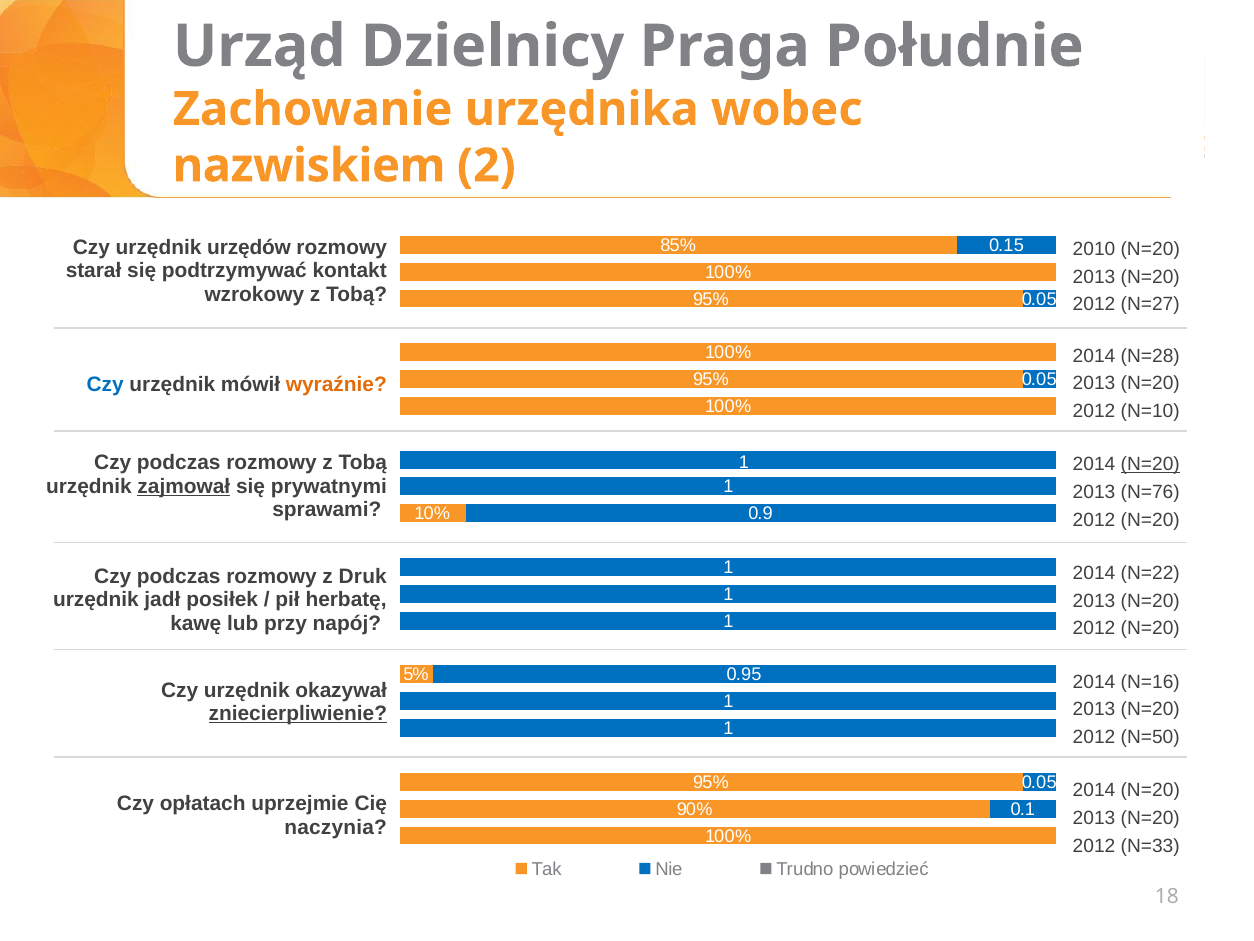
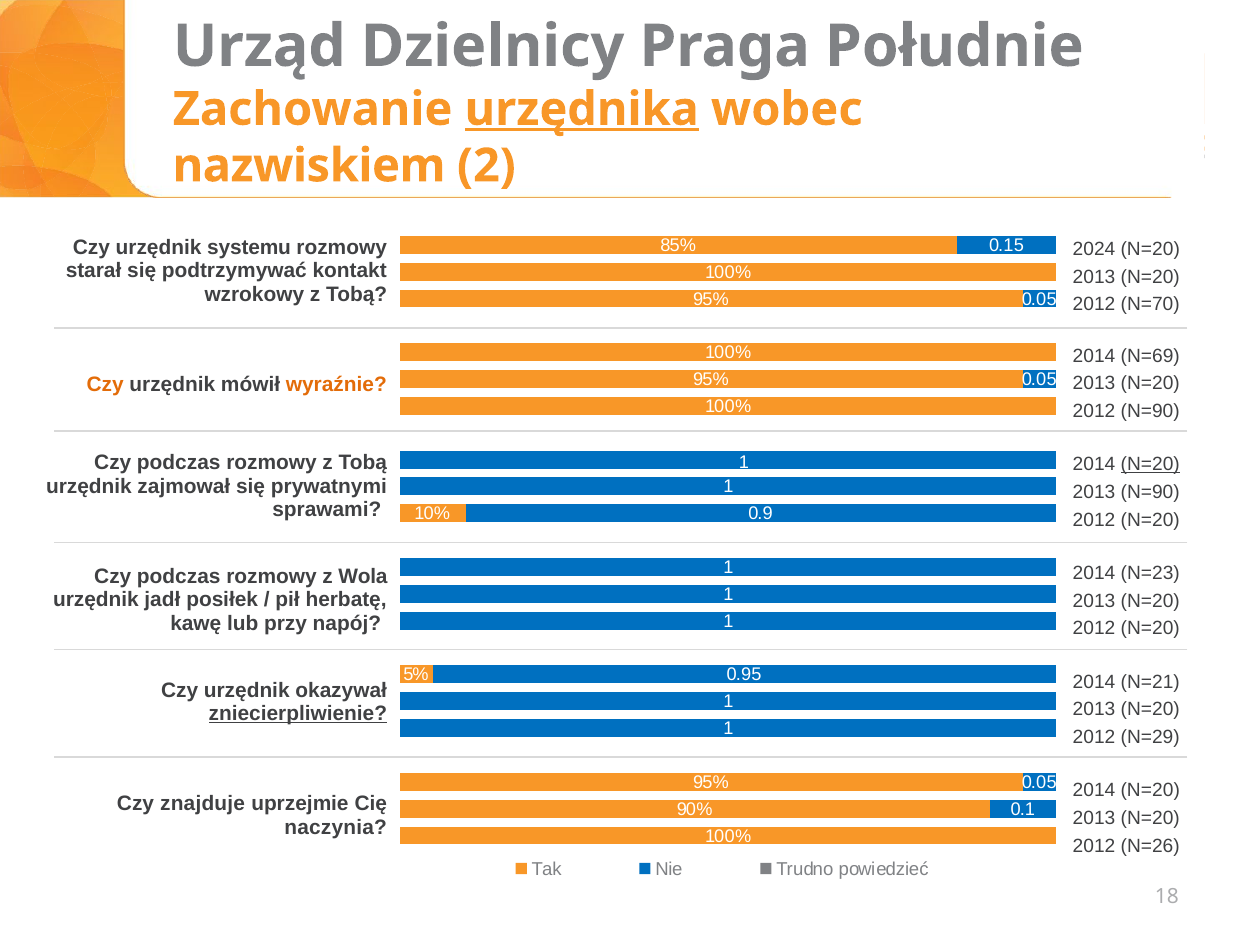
urzędnika underline: none -> present (582, 109)
urzędów: urzędów -> systemu (249, 247)
2010: 2010 -> 2024 (1094, 249)
N=27: N=27 -> N=70 (1150, 304)
N=28: N=28 -> N=69 (1150, 356)
Czy colour: blue -> orange (105, 384)
2012 N=10: N=10 -> N=90 (1150, 411)
zajmował underline: present -> none (184, 486)
2013 N=76: N=76 -> N=90 (1150, 492)
N=22: N=22 -> N=23 (1150, 573)
Druk: Druk -> Wola (363, 576)
N=16: N=16 -> N=21 (1150, 682)
N=50: N=50 -> N=29 (1150, 737)
opłatach: opłatach -> znajduje (203, 803)
N=33: N=33 -> N=26 (1150, 845)
